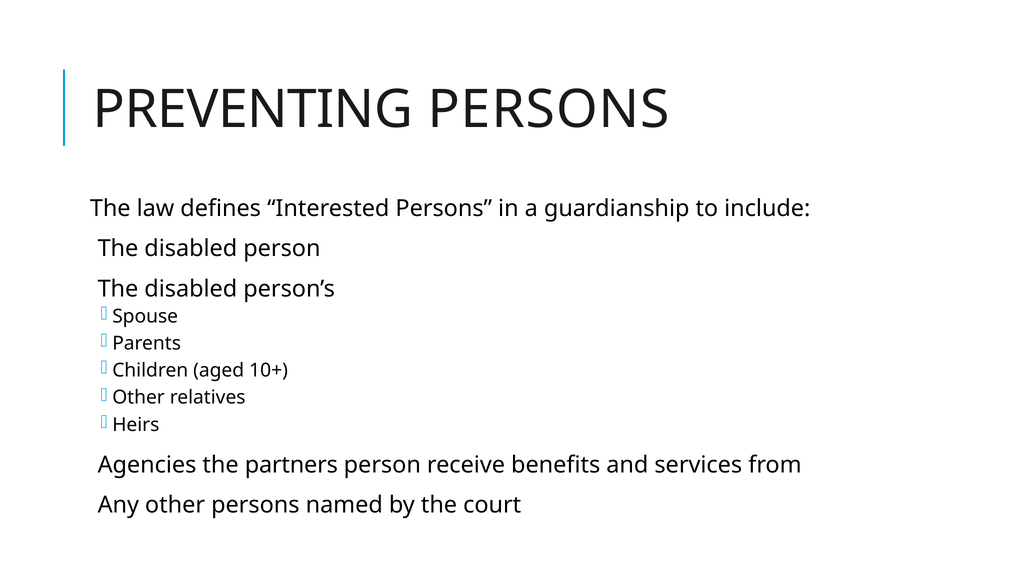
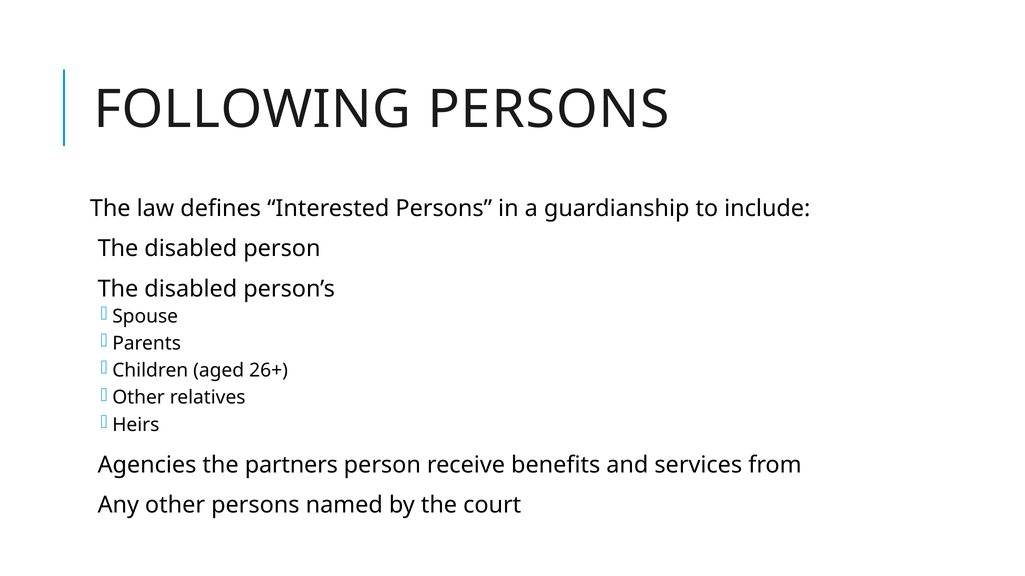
PREVENTING: PREVENTING -> FOLLOWING (252, 110)
10+: 10+ -> 26+ (269, 371)
